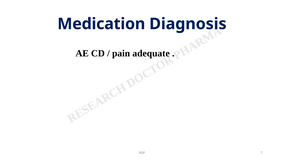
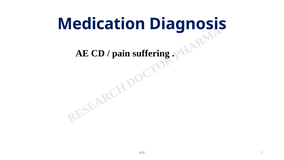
adequate: adequate -> suffering (151, 53)
